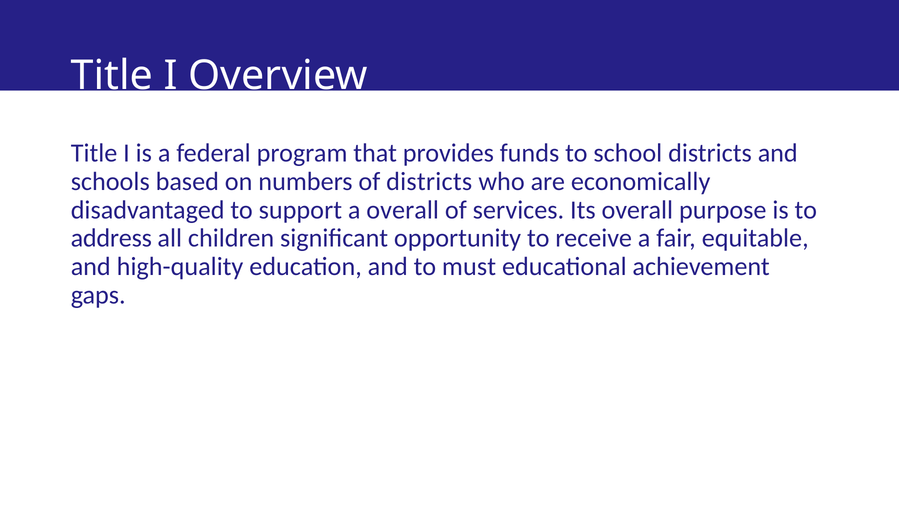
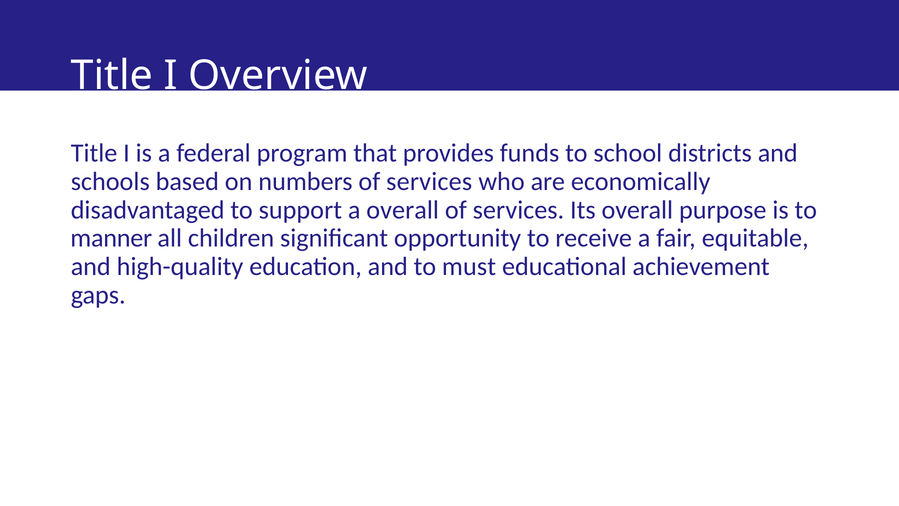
numbers of districts: districts -> services (429, 181)
address: address -> manner (111, 238)
